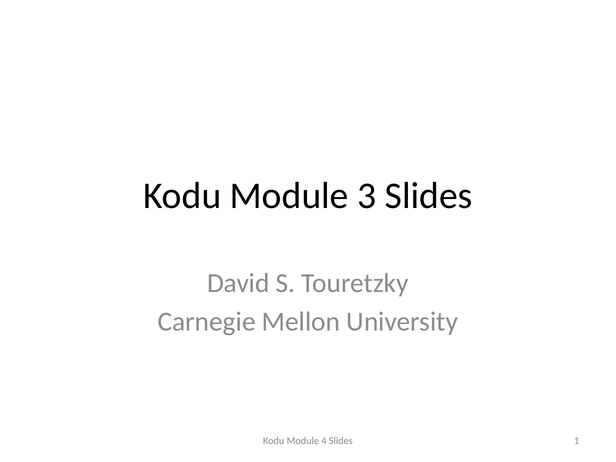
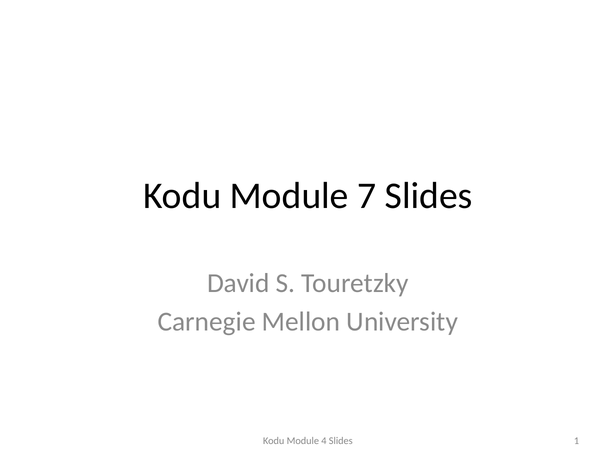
3: 3 -> 7 (367, 196)
